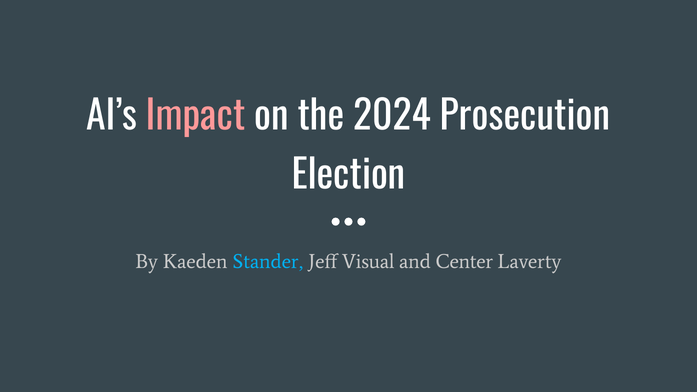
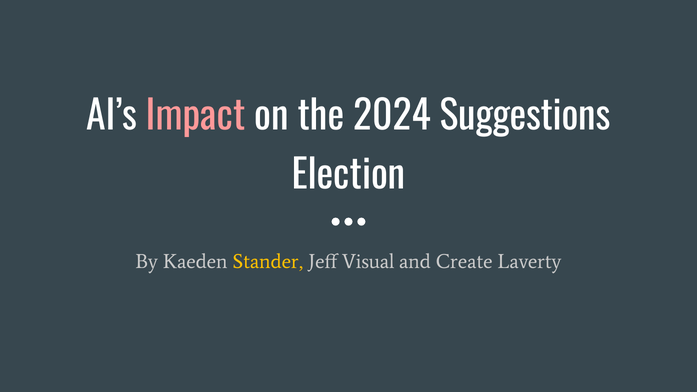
Prosecution: Prosecution -> Suggestions (525, 117)
Stander colour: light blue -> yellow (268, 262)
Center: Center -> Create (464, 262)
